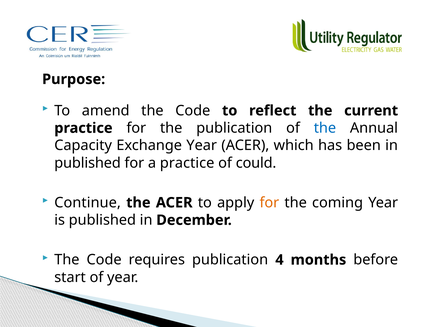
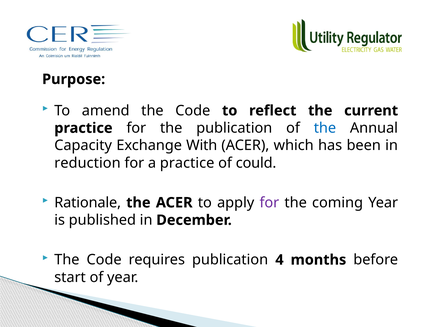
Exchange Year: Year -> With (202, 145)
published: published -> reduction (87, 163)
Continue: Continue -> Rationale (88, 202)
for colour: orange -> purple (269, 202)
